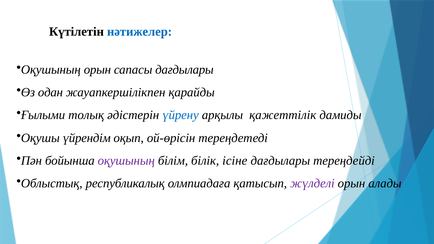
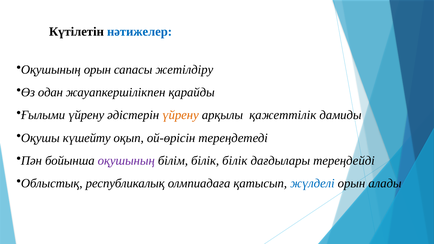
сапасы дағдылары: дағдылары -> жетілдіру (184, 70)
Ғылыми толық: толық -> үйрену (86, 115)
үйрену colour: blue -> orange (181, 115)
үйрендім: үйрендім -> күшейту (87, 138)
білік ісіне: ісіне -> білік (235, 161)
жүлделі colour: purple -> blue (312, 184)
